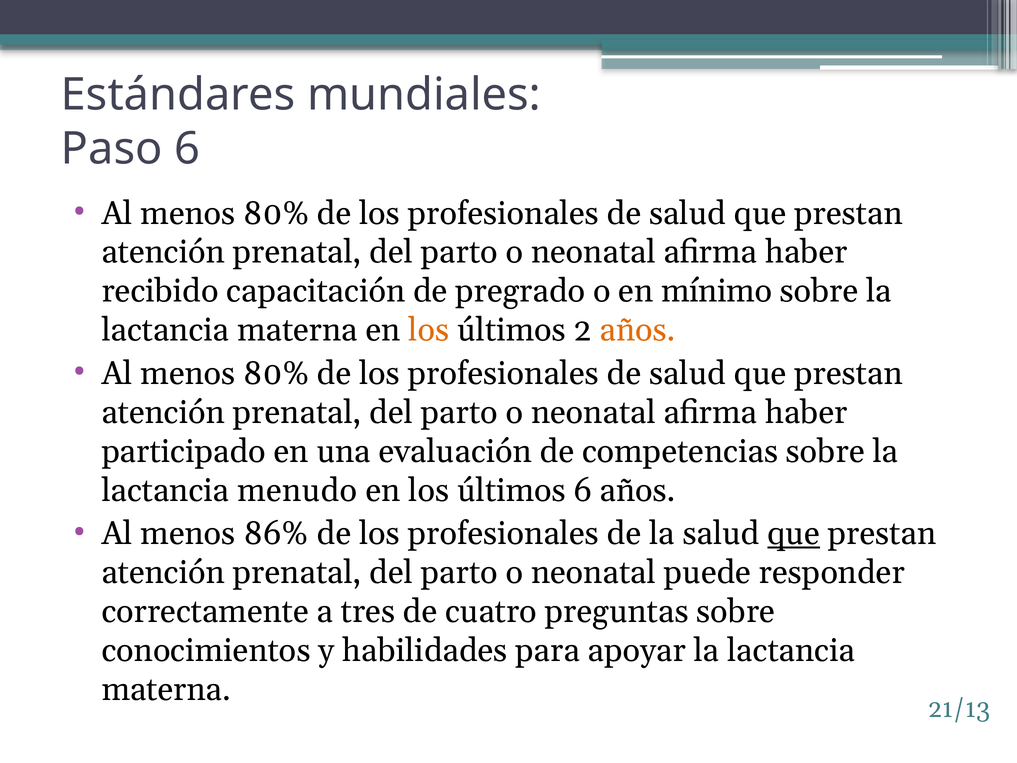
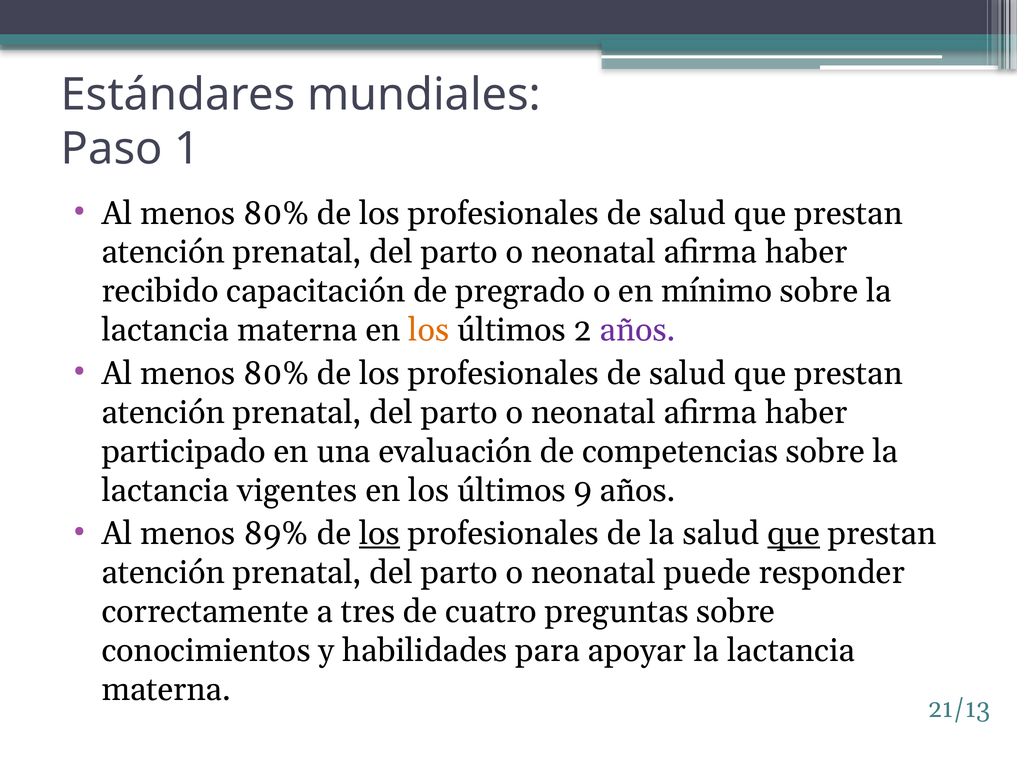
Paso 6: 6 -> 1 (187, 149)
años colour: orange -> purple (638, 330)
menudo: menudo -> vigentes (297, 490)
últimos 6: 6 -> 9 (583, 490)
86%: 86% -> 89% (276, 533)
los underline: none -> present (380, 533)
